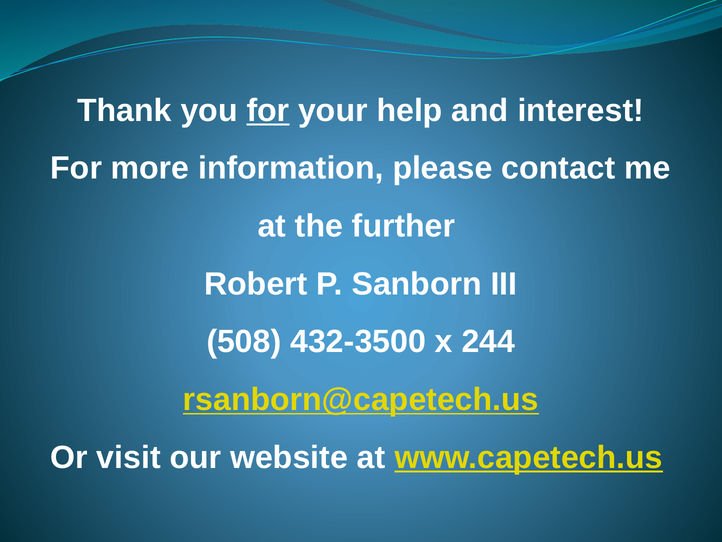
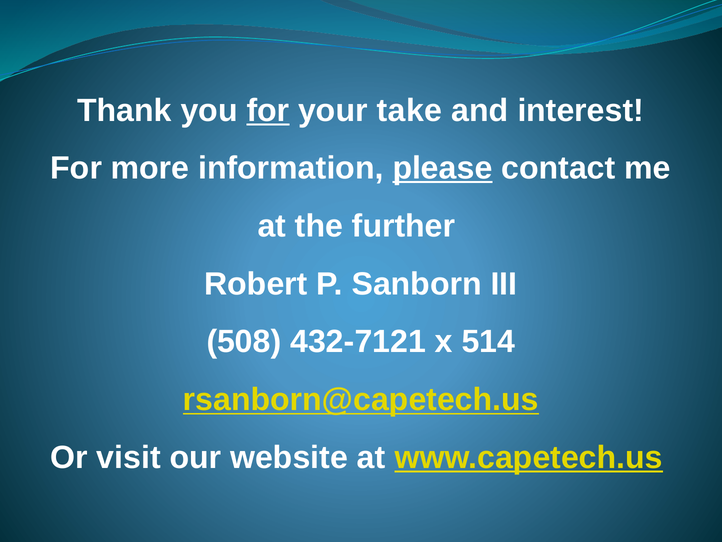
help: help -> take (409, 110)
please underline: none -> present (442, 168)
432-3500: 432-3500 -> 432-7121 (358, 341)
244: 244 -> 514 (488, 341)
